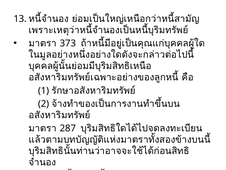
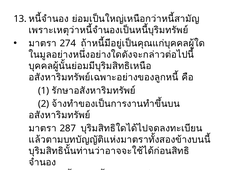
373: 373 -> 274 (68, 43)
